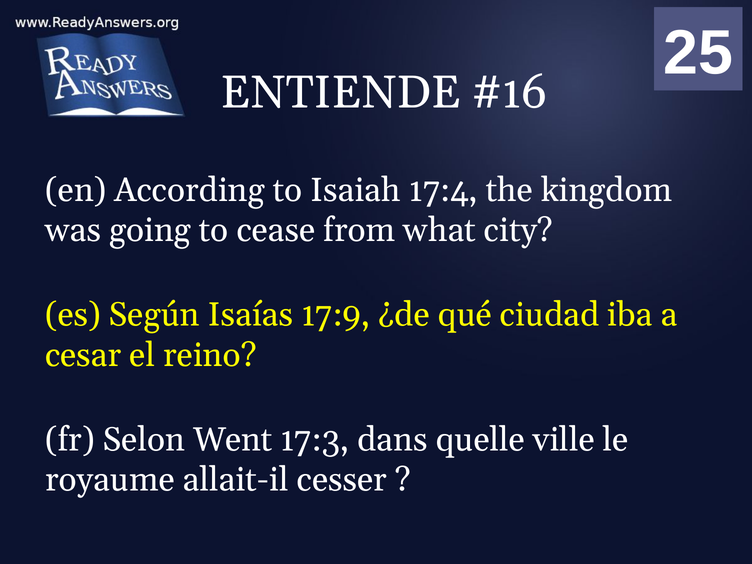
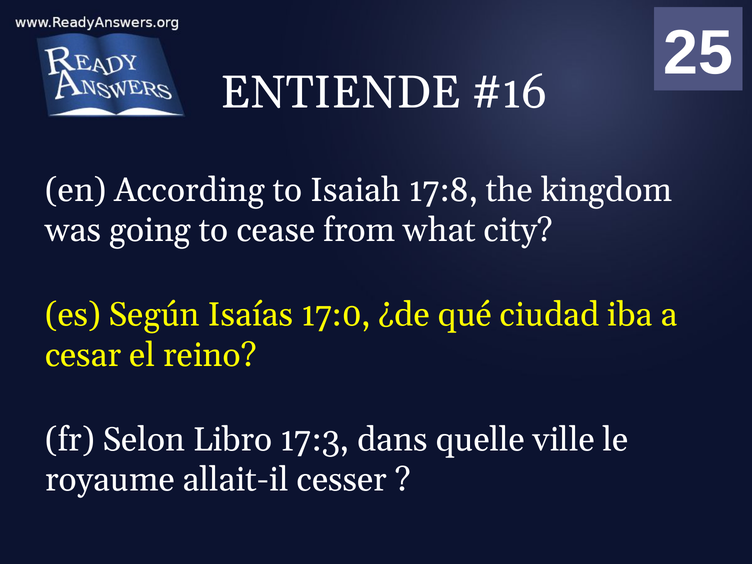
17:4: 17:4 -> 17:8 (443, 190)
17:9: 17:9 -> 17:0 (336, 315)
Went: Went -> Libro (233, 440)
